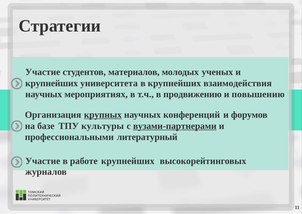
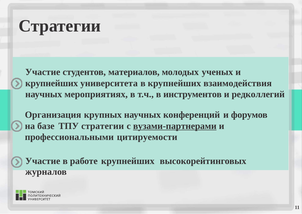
продвижению: продвижению -> инструментов (193, 94)
повышению: повышению -> редколлегий (258, 94)
крупных underline: present -> none (103, 115)
ТПУ культуры: культуры -> стратегии (103, 126)
литературный: литературный -> цитируемости (147, 137)
